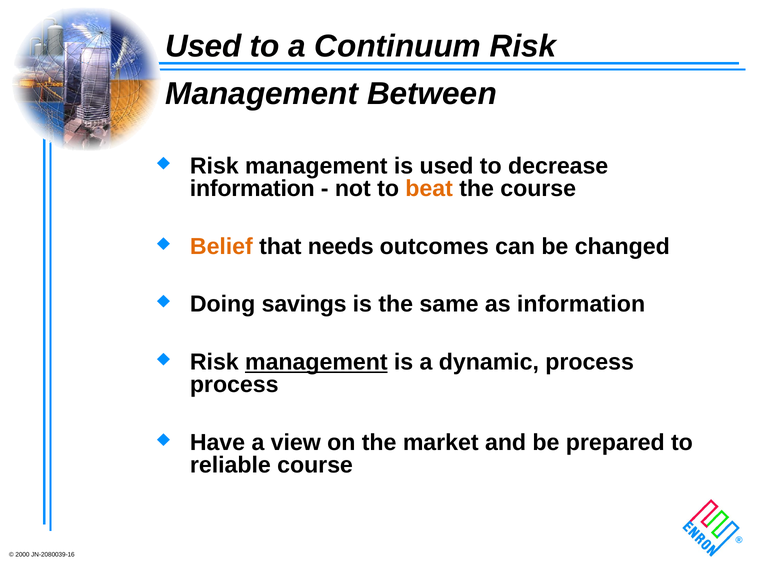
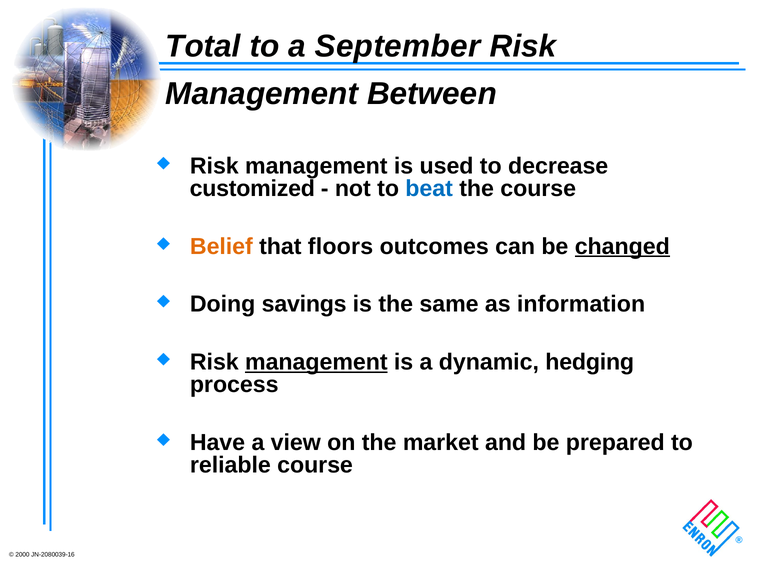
Used: Used -> Total (203, 46)
Continuum: Continuum -> September (398, 46)
information: information -> customized (252, 188)
beat colour: orange -> blue (429, 188)
needs: needs -> floors (341, 246)
changed underline: none -> present (622, 246)
dynamic process: process -> hedging (590, 362)
